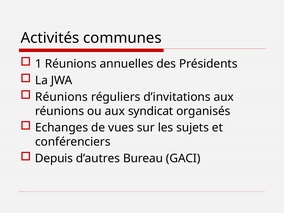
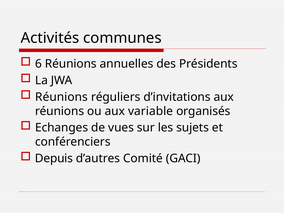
1: 1 -> 6 (38, 64)
syndicat: syndicat -> variable (151, 111)
Bureau: Bureau -> Comité (143, 158)
